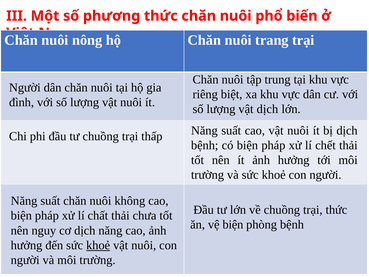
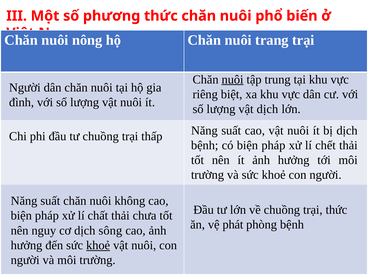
nuôi underline: none -> present (233, 79)
vệ biện: biện -> phát (233, 224)
dịch năng: năng -> sông (110, 230)
